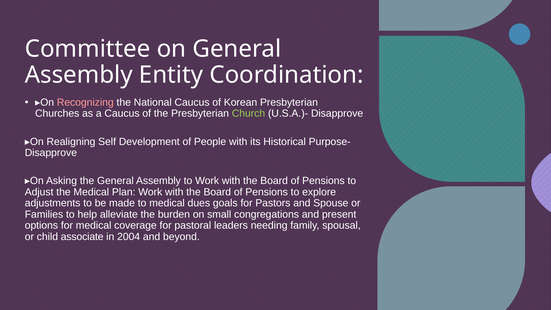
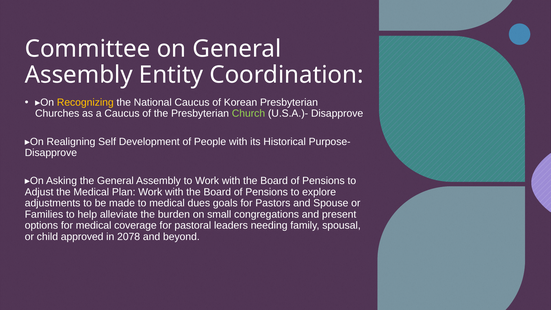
Recognizing colour: pink -> yellow (85, 102)
associate: associate -> approved (82, 237)
2004: 2004 -> 2078 (129, 237)
